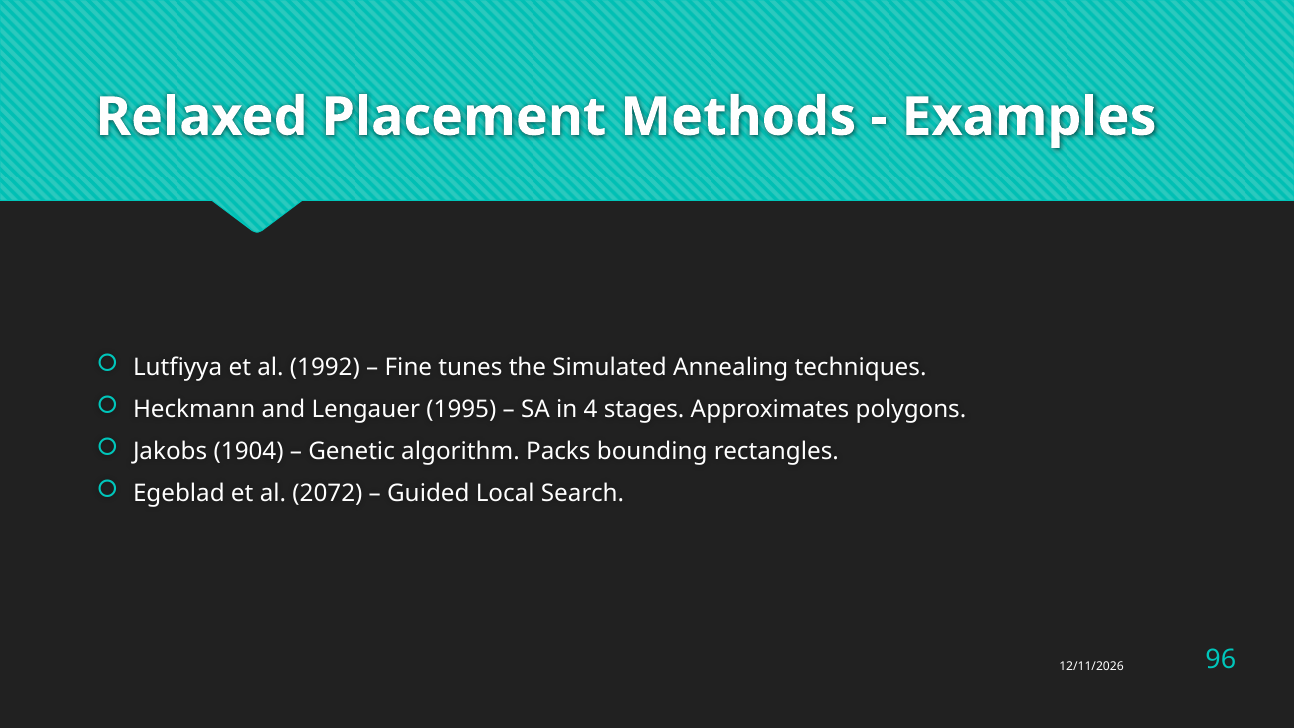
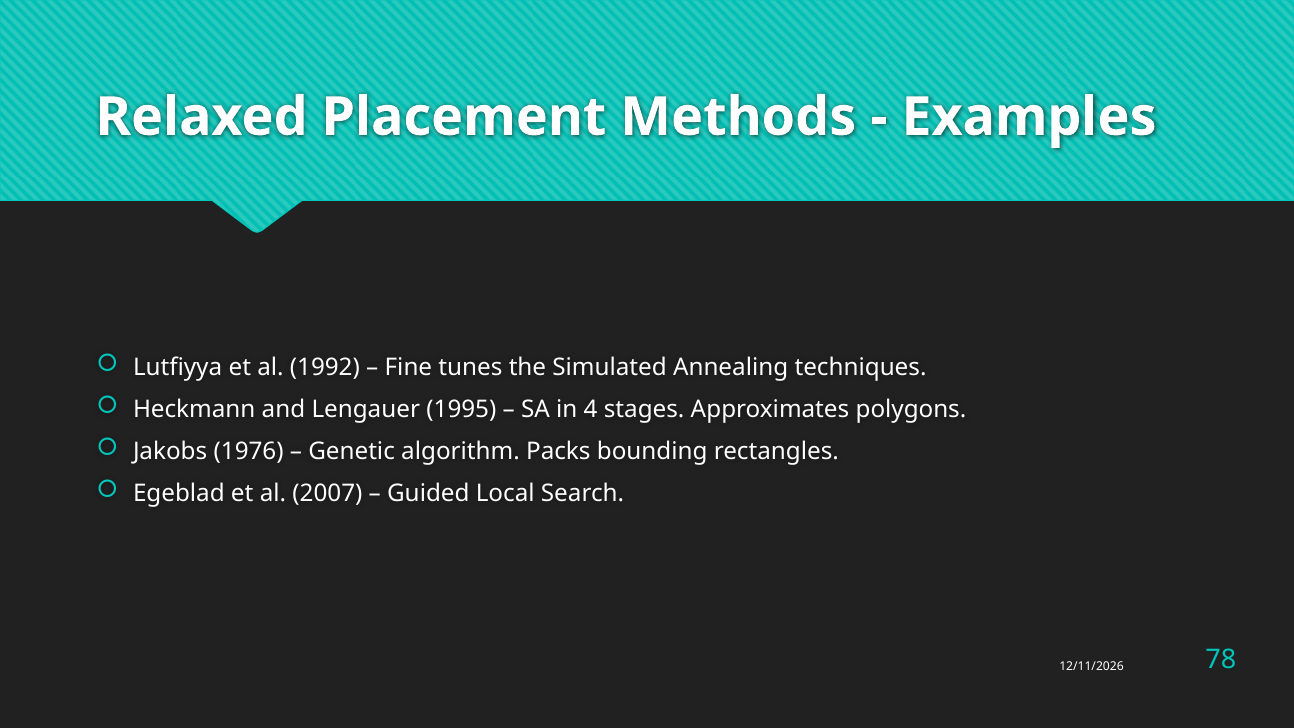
1904: 1904 -> 1976 (249, 452)
2072: 2072 -> 2007 (327, 494)
96: 96 -> 78 (1221, 660)
